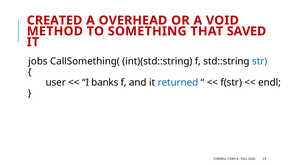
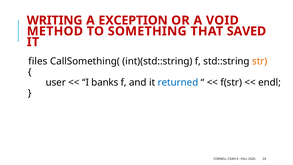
CREATED: CREATED -> WRITING (55, 20)
OVERHEAD: OVERHEAD -> EXCEPTION (133, 20)
jobs: jobs -> files (38, 61)
str colour: blue -> orange (260, 61)
